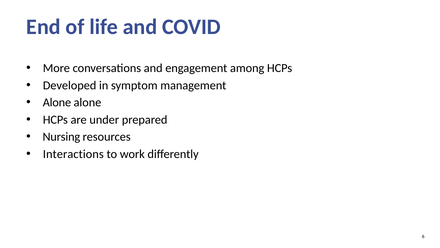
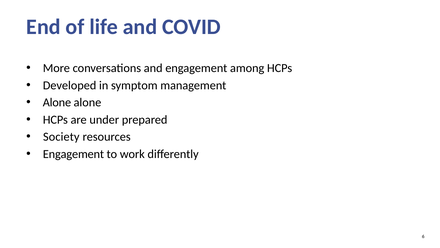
Nursing: Nursing -> Society (61, 137)
Interactions: Interactions -> Engagement (73, 154)
